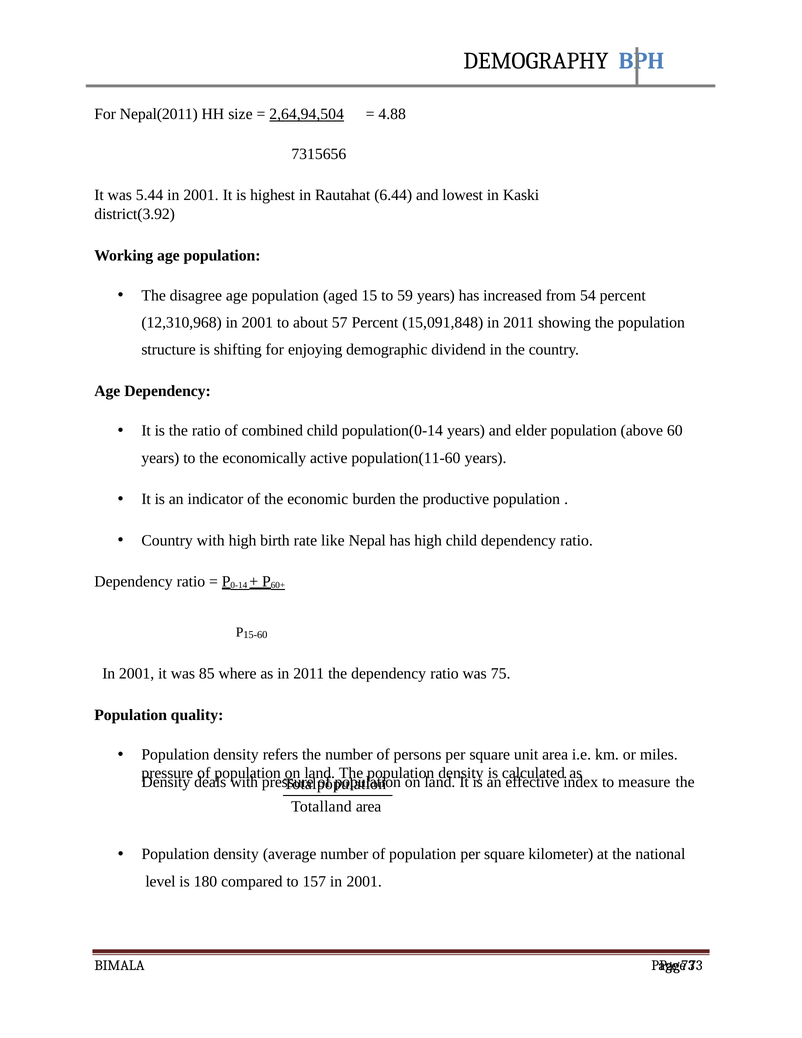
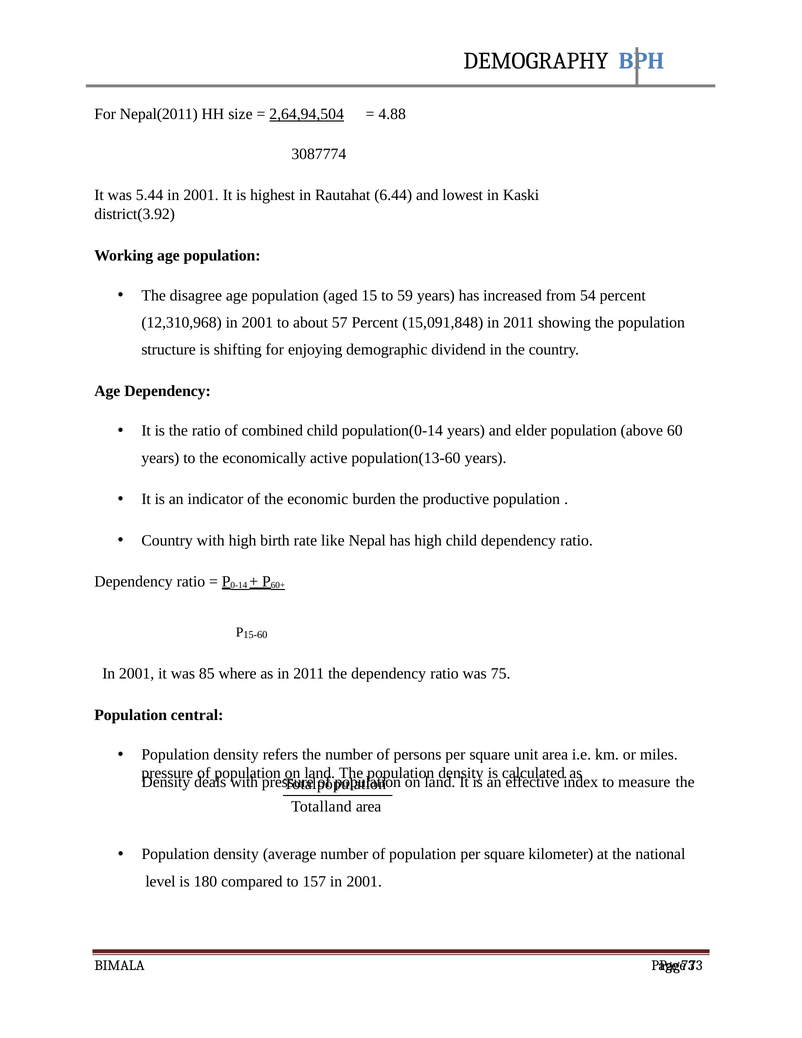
7315656: 7315656 -> 3087774 (319, 154)
population(11-60: population(11-60 -> population(13-60 (406, 458)
quality: quality -> central (197, 715)
